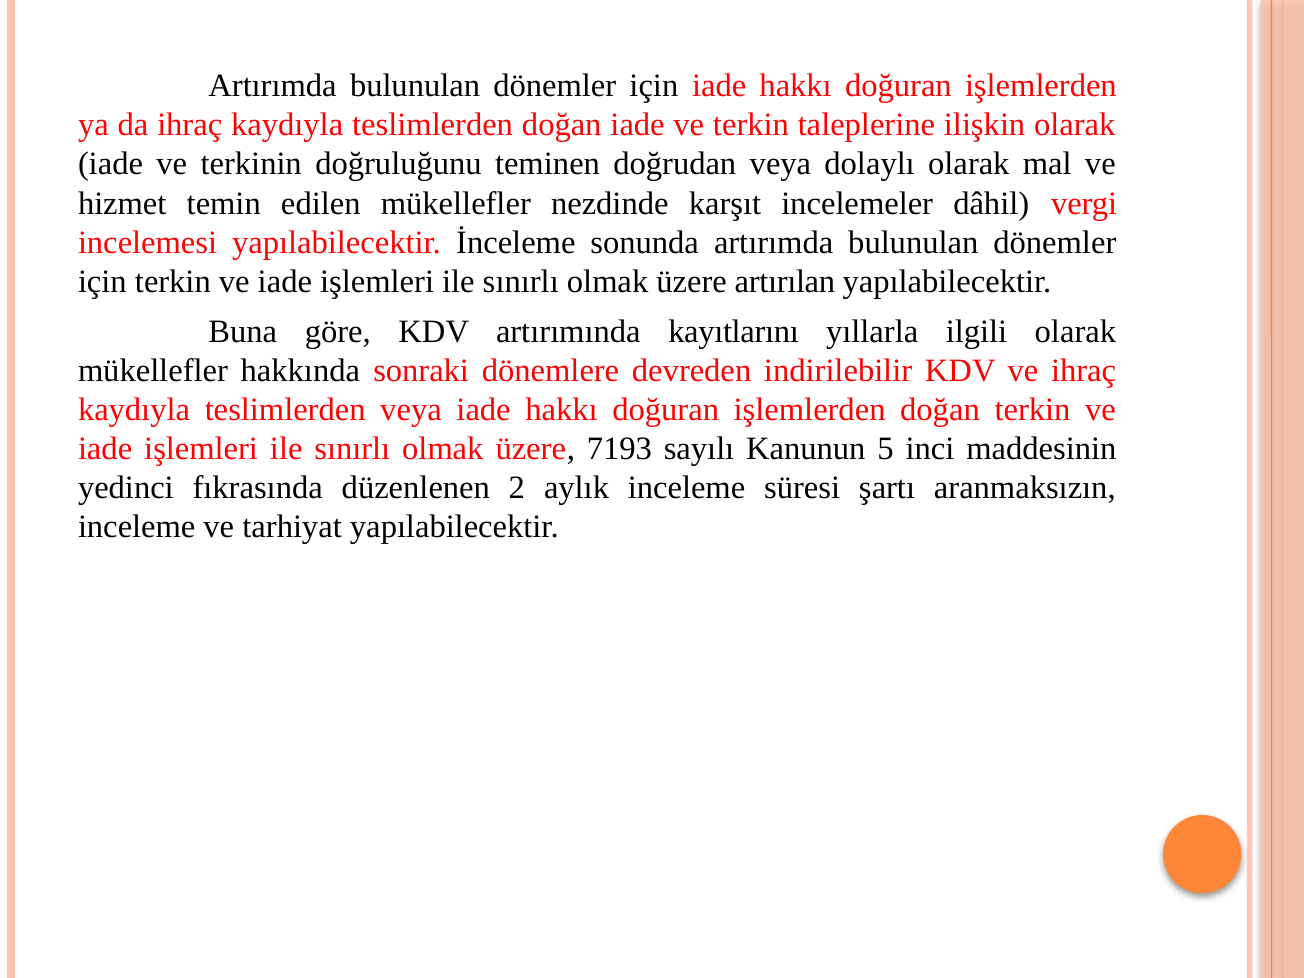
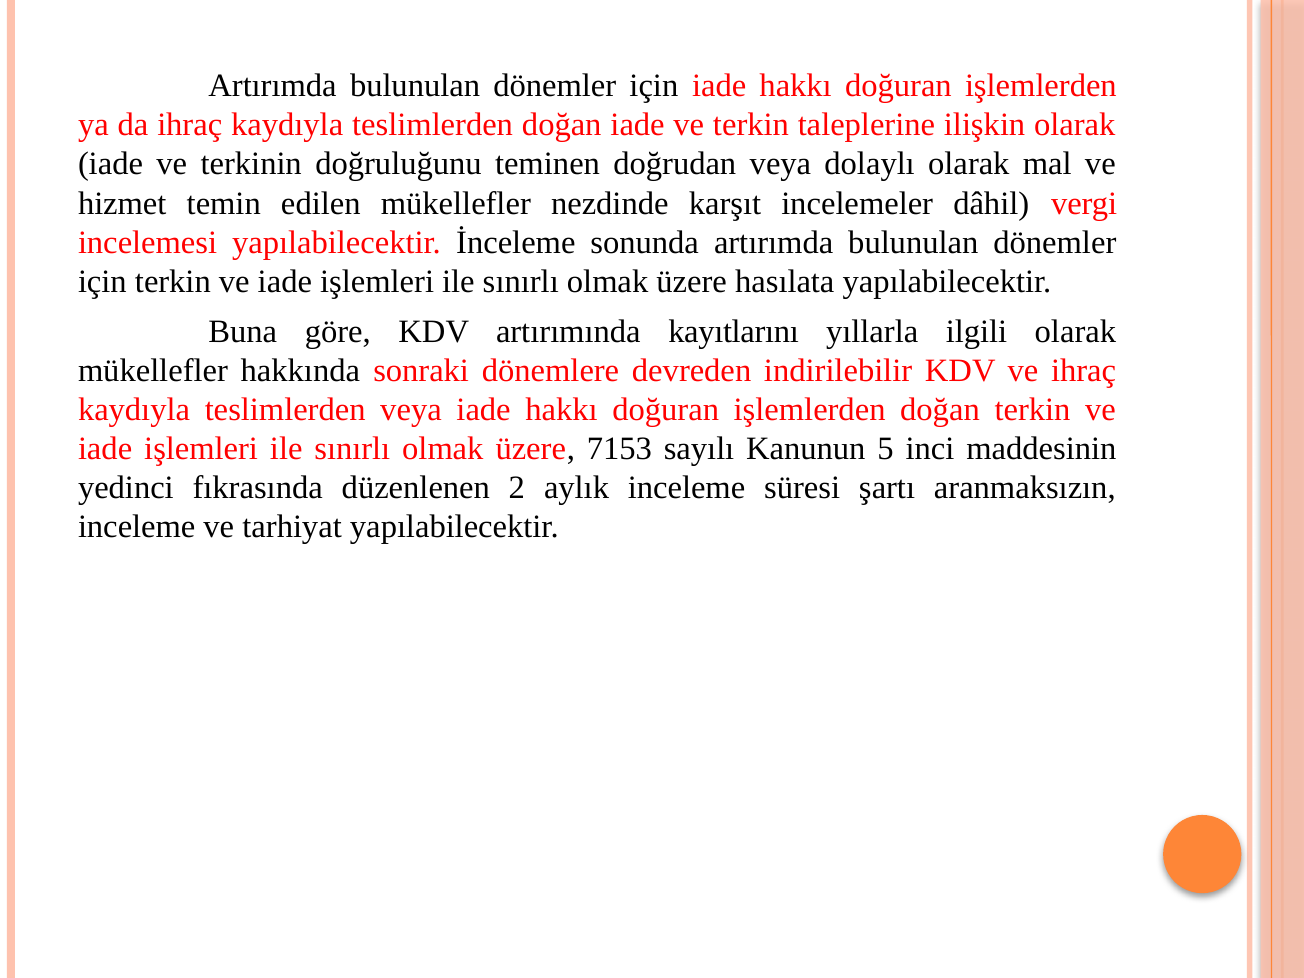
artırılan: artırılan -> hasılata (785, 282)
7193: 7193 -> 7153 (619, 449)
